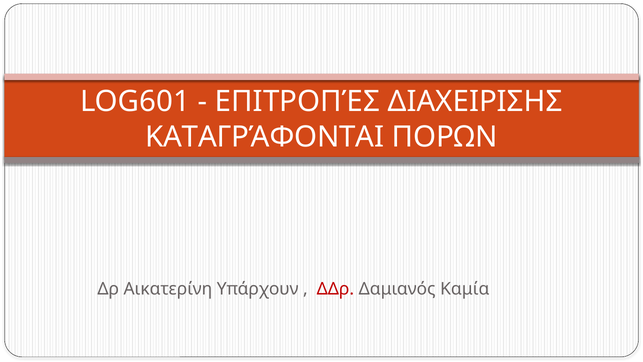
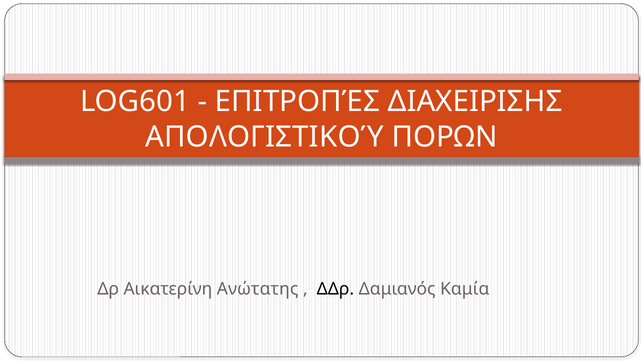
ΚΑΤΑΓΡΆΦΟΝΤΑΙ: ΚΑΤΑΓΡΆΦΟΝΤΑΙ -> ΑΠΟΛΟΓΙΣΤΙΚΟΎ (264, 137)
Υπάρχουν: Υπάρχουν -> Ανώτατης (258, 289)
ΔΔρ colour: red -> black (335, 289)
